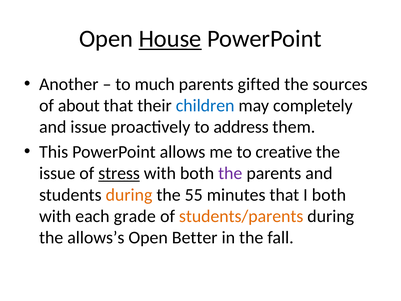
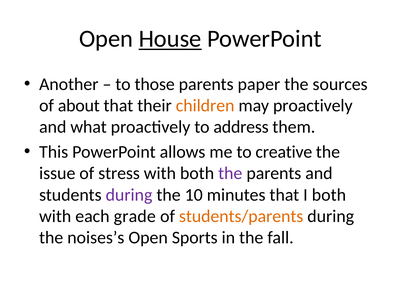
much: much -> those (155, 84)
gifted: gifted -> paper (259, 84)
children colour: blue -> orange (205, 106)
may completely: completely -> proactively (313, 106)
and issue: issue -> what (89, 127)
stress underline: present -> none (119, 173)
during colour: orange -> purple (129, 195)
55: 55 -> 10 (194, 195)
allows’s: allows’s -> noises’s (96, 237)
Better: Better -> Sports (195, 237)
